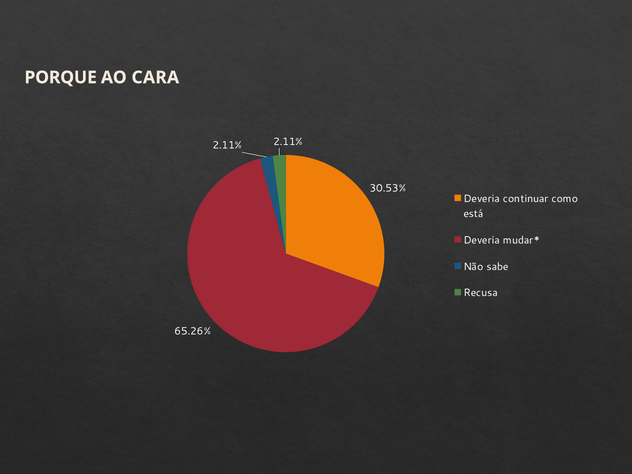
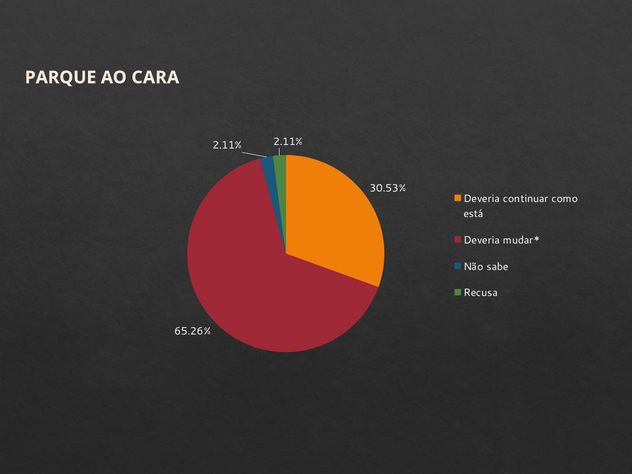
PORQUE: PORQUE -> PARQUE (61, 77)
